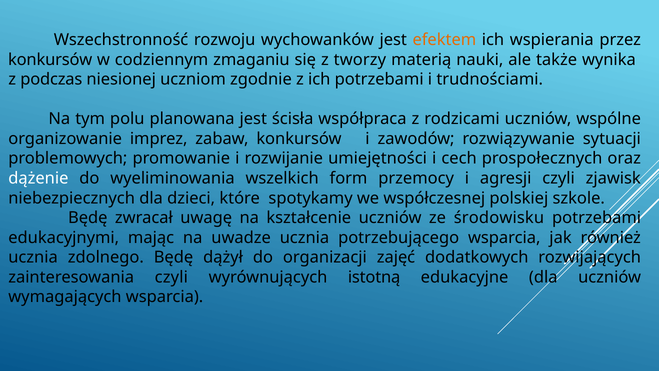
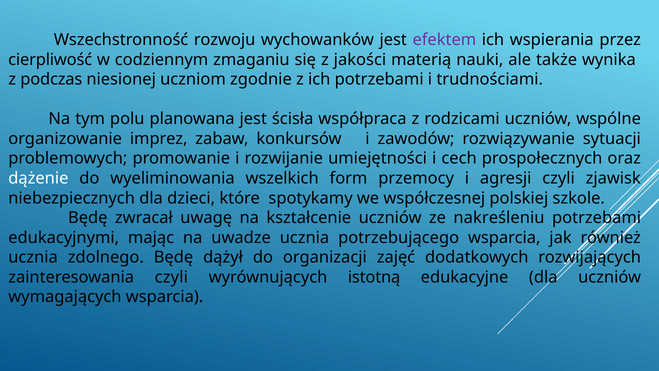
efektem colour: orange -> purple (444, 40)
konkursów: konkursów -> cierpliwość (50, 60)
tworzy: tworzy -> jakości (360, 60)
środowisku: środowisku -> nakreśleniu (499, 218)
